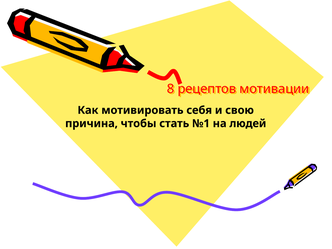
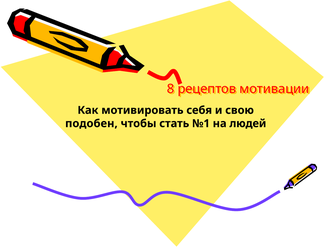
причина: причина -> подобен (91, 123)
